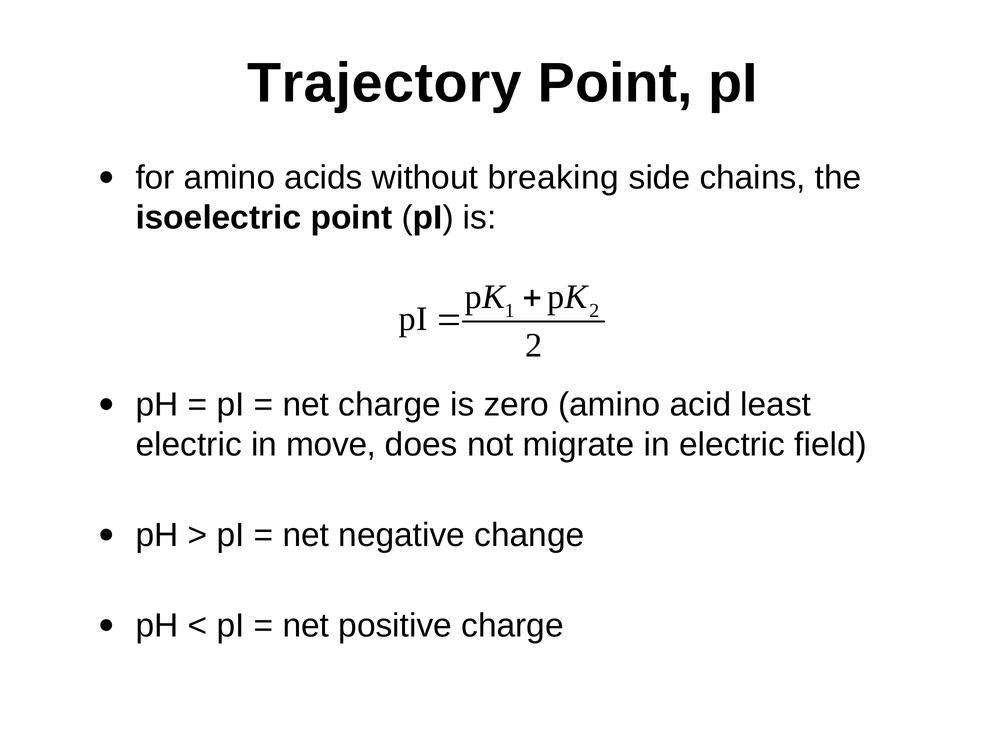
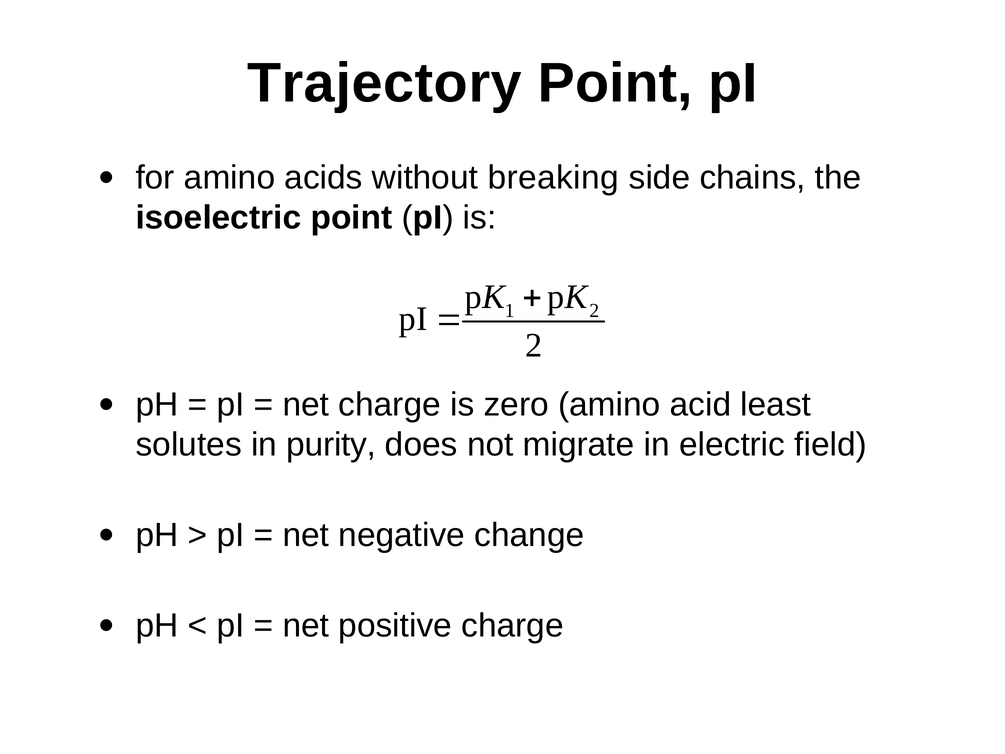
electric: electric -> solutes (189, 445)
move: move -> purity (331, 445)
